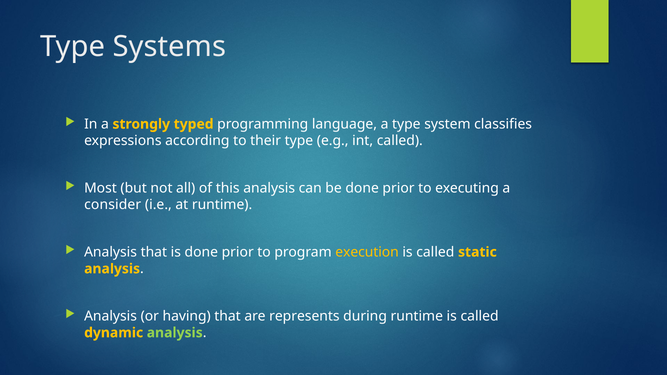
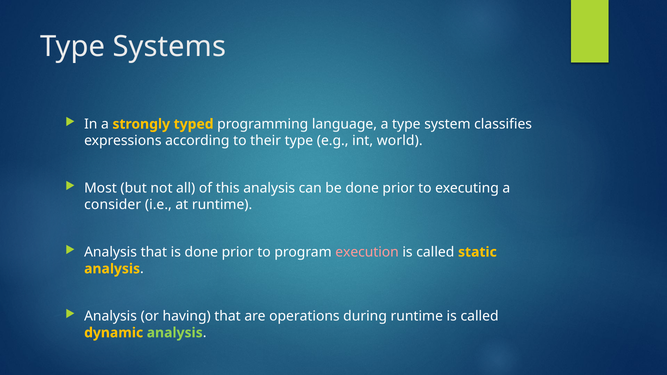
int called: called -> world (400, 141)
execution colour: yellow -> pink (367, 252)
represents: represents -> operations (304, 316)
